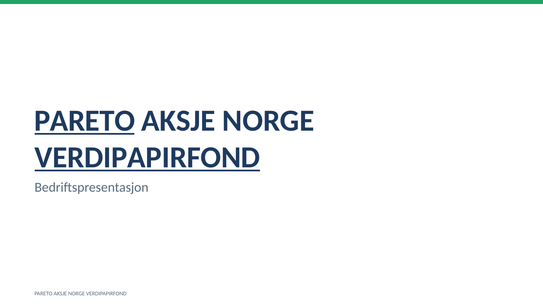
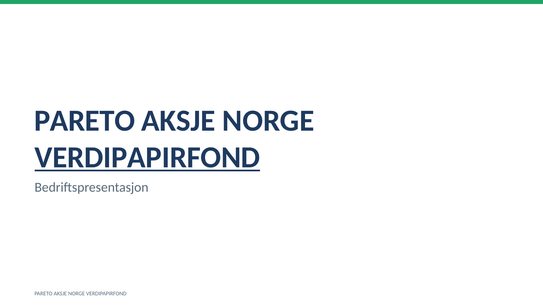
PARETO underline: present -> none (85, 120)
